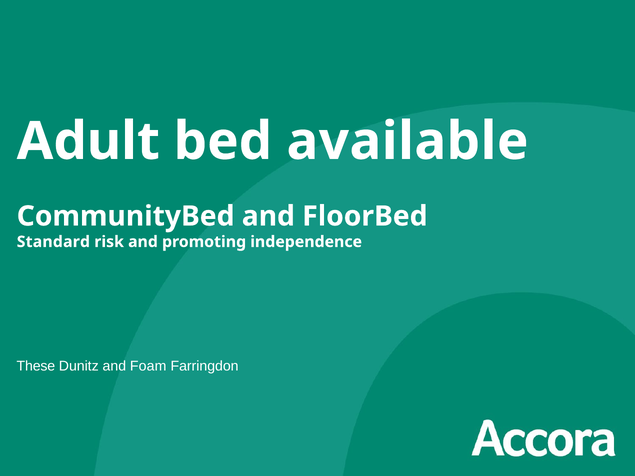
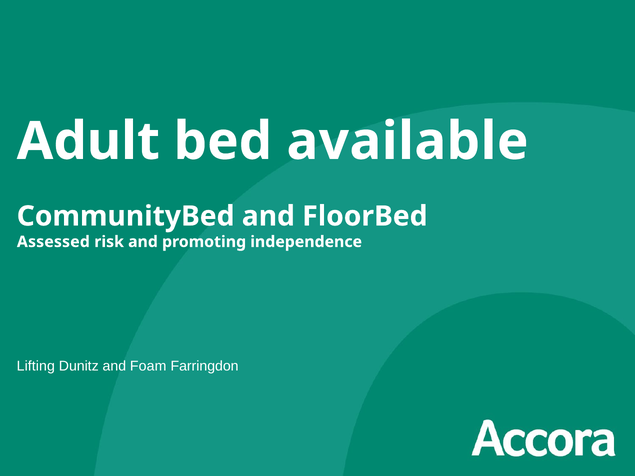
Standard: Standard -> Assessed (53, 242)
These: These -> Lifting (36, 366)
